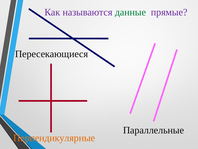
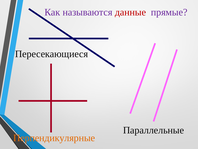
данные colour: green -> red (130, 12)
